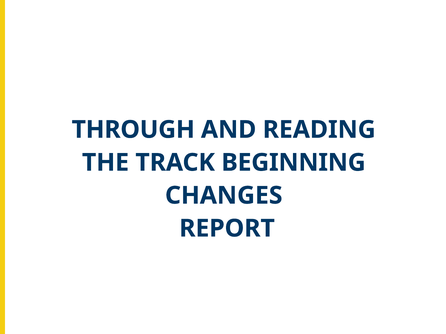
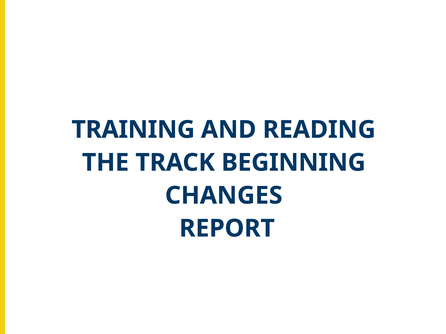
THROUGH: THROUGH -> TRAINING (133, 130)
